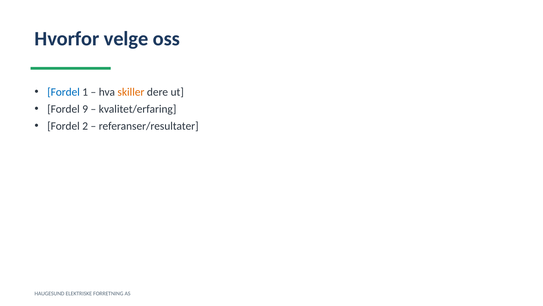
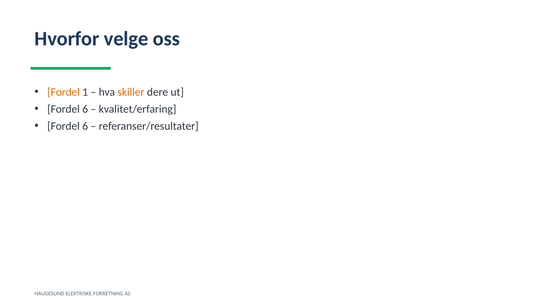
Fordel colour: blue -> orange (64, 92)
9: 9 -> 6 (85, 109)
2: 2 -> 6 (85, 126)
